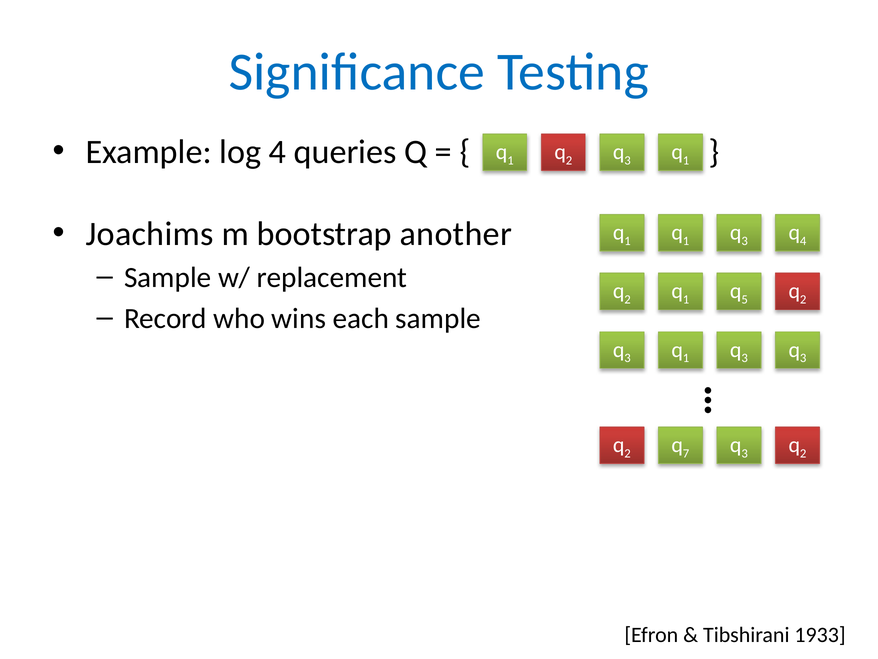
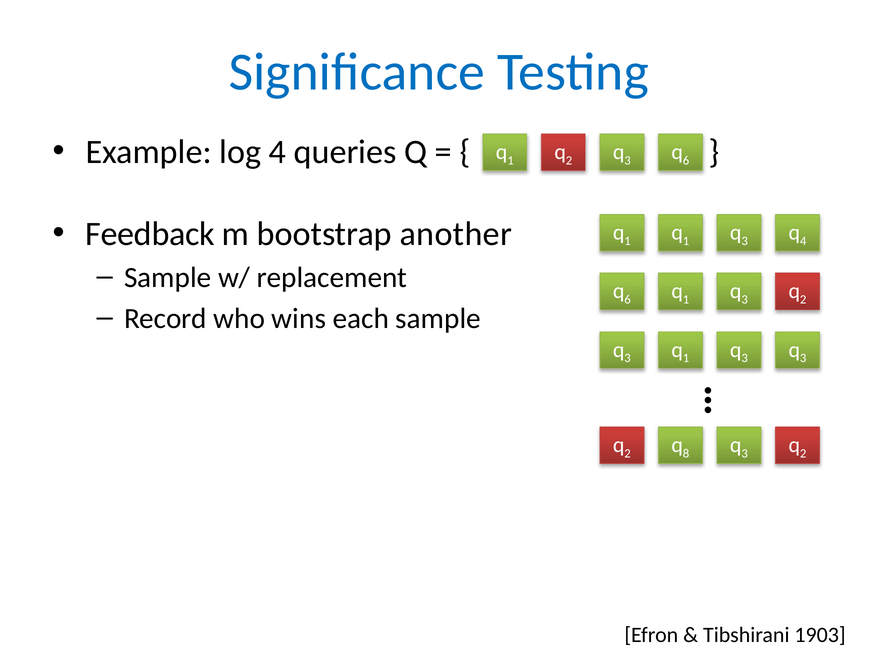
1: 1 -> 6 (686, 160)
Joachims: Joachims -> Feedback (150, 234)
2: 2 -> 6 (628, 300)
5: 5 -> 3 (745, 300)
7: 7 -> 8 (686, 453)
1933: 1933 -> 1903 (820, 635)
